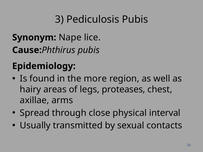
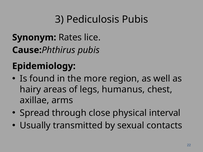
Nape: Nape -> Rates (70, 38)
proteases: proteases -> humanus (123, 90)
